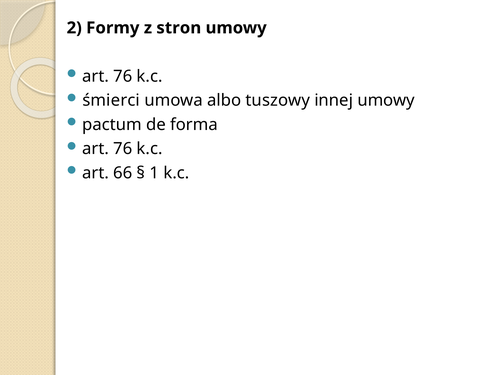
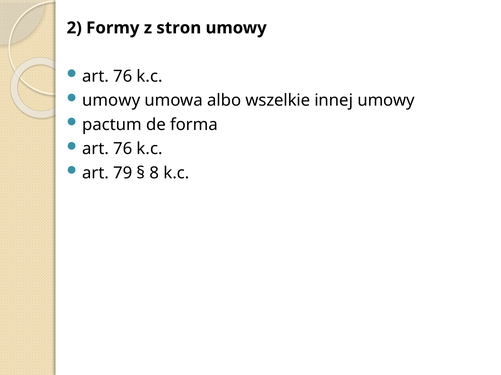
śmierci: śmierci -> umowy (111, 101)
tuszowy: tuszowy -> wszelkie (278, 101)
66: 66 -> 79 (123, 173)
1: 1 -> 8 (154, 173)
